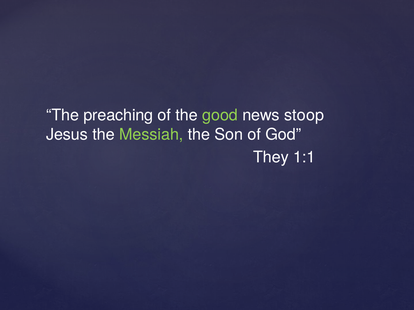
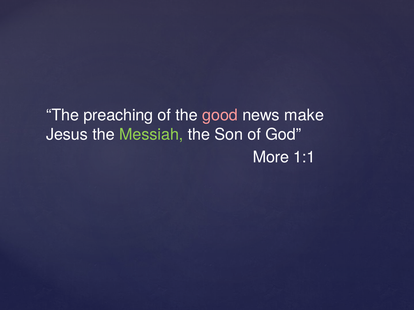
good colour: light green -> pink (220, 115)
stoop: stoop -> make (304, 115)
They: They -> More (271, 157)
